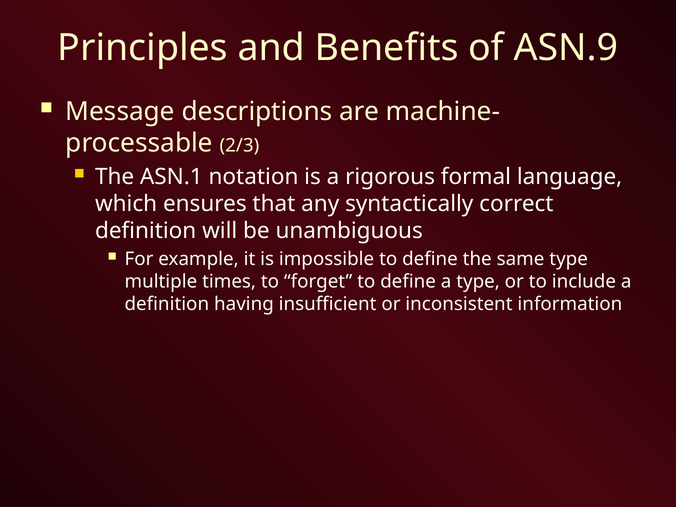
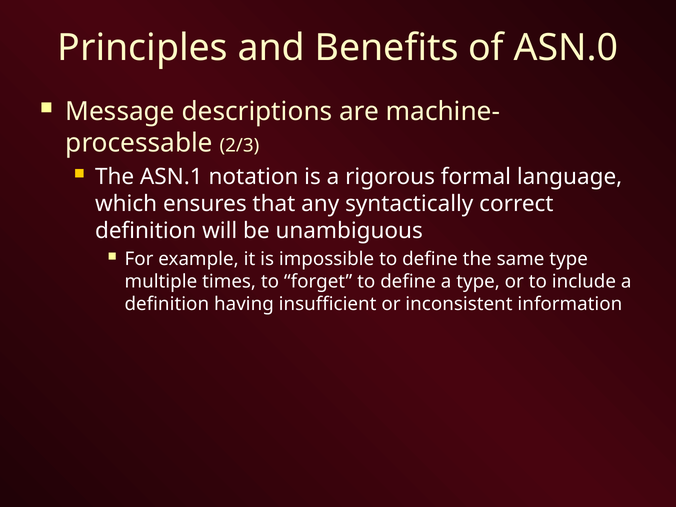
ASN.9: ASN.9 -> ASN.0 (566, 48)
